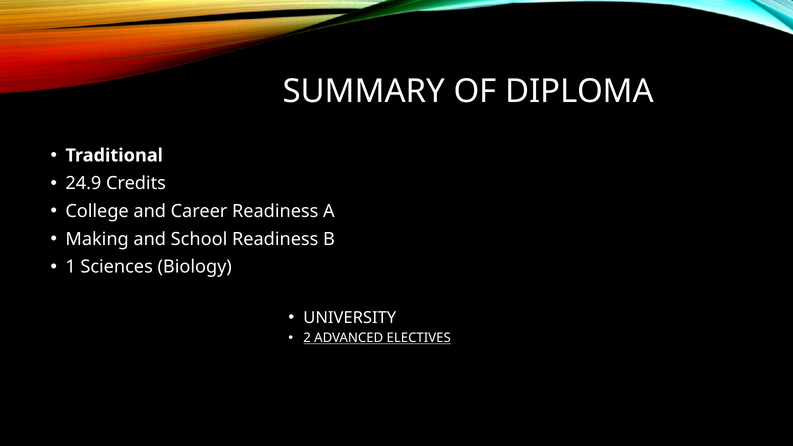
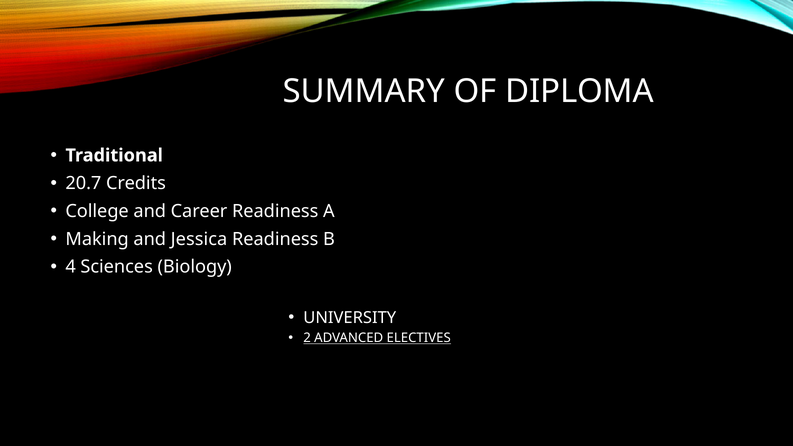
24.9: 24.9 -> 20.7 (83, 183)
School: School -> Jessica (199, 239)
1: 1 -> 4 (71, 267)
